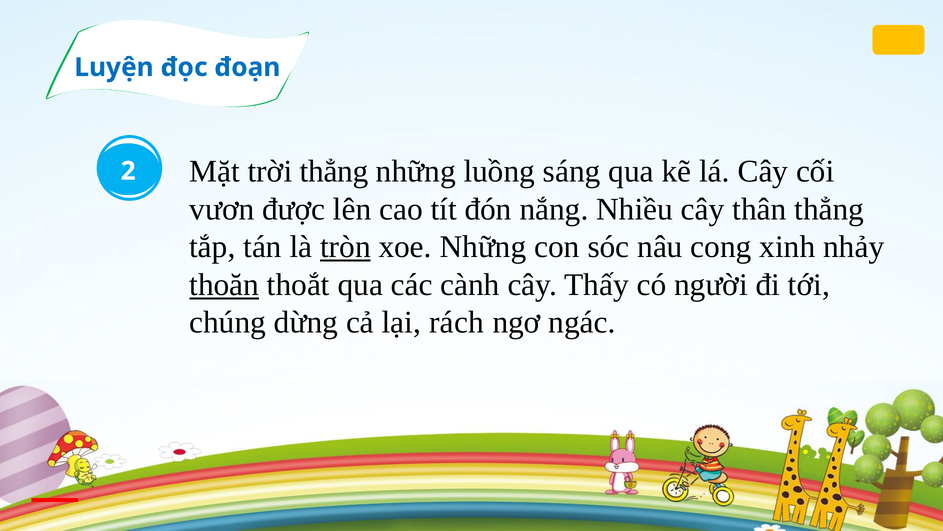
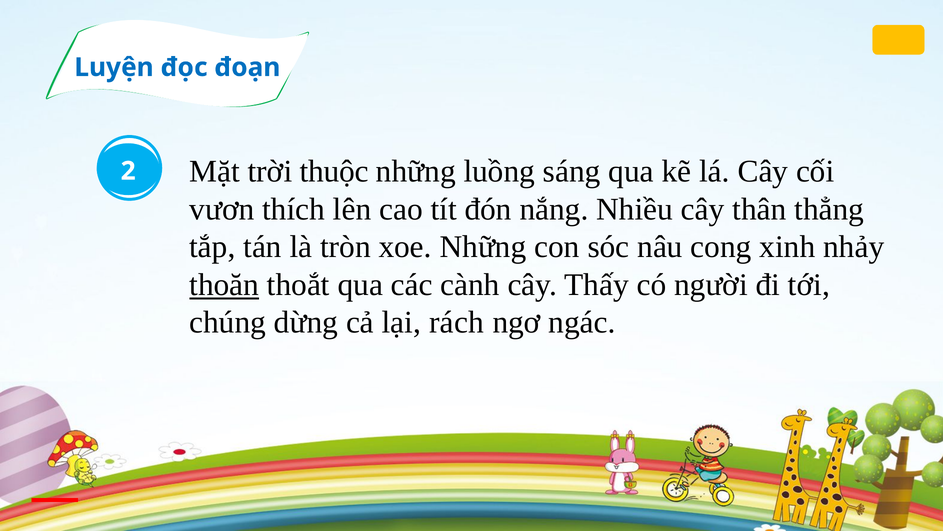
trời thẳng: thẳng -> thuộc (334, 171)
được: được -> thích (294, 209)
tròn underline: present -> none (345, 247)
